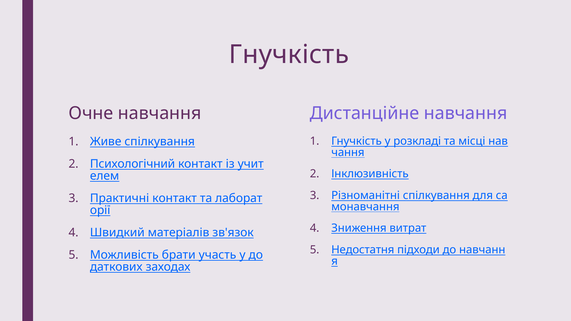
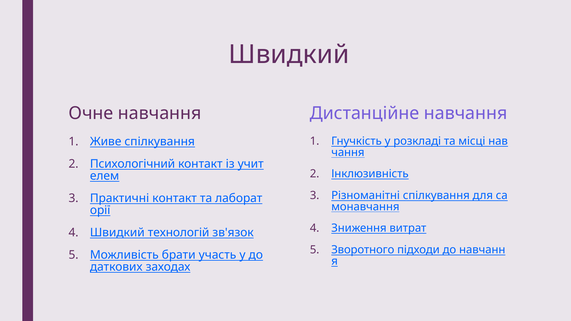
Гнучкість: Гнучкість -> Швидкий (289, 55)
матеріалів: матеріалів -> технологій (179, 233)
Недостатня: Недостатня -> Зворотного (363, 250)
